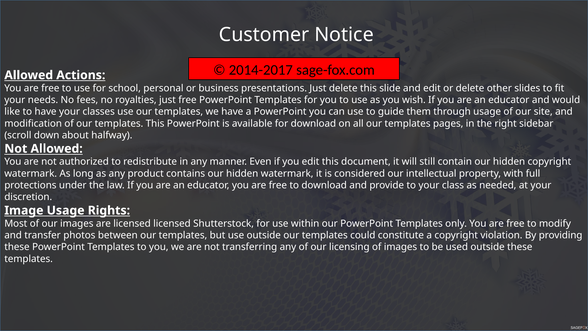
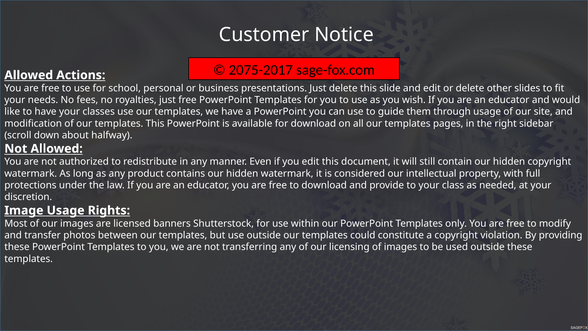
2014-2017: 2014-2017 -> 2075-2017 (261, 70)
licensed licensed: licensed -> banners (172, 223)
